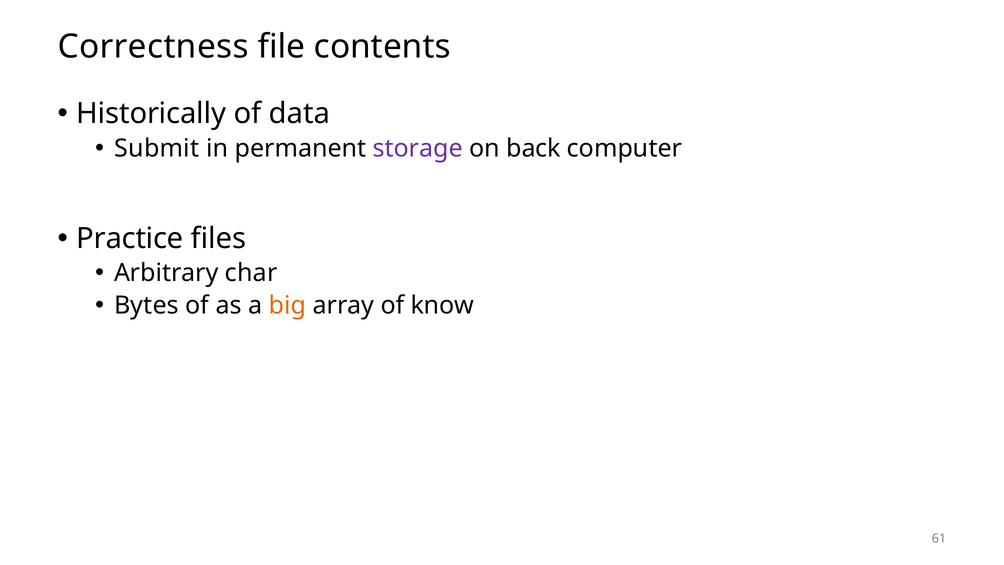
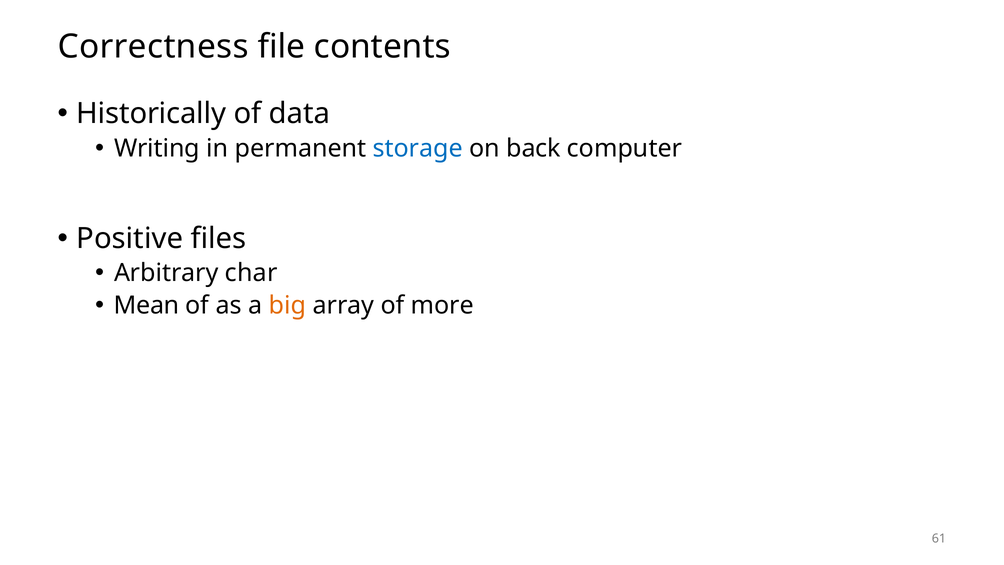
Submit: Submit -> Writing (157, 148)
storage colour: purple -> blue (418, 148)
Practice: Practice -> Positive (130, 238)
Bytes: Bytes -> Mean (147, 305)
know: know -> more (442, 305)
